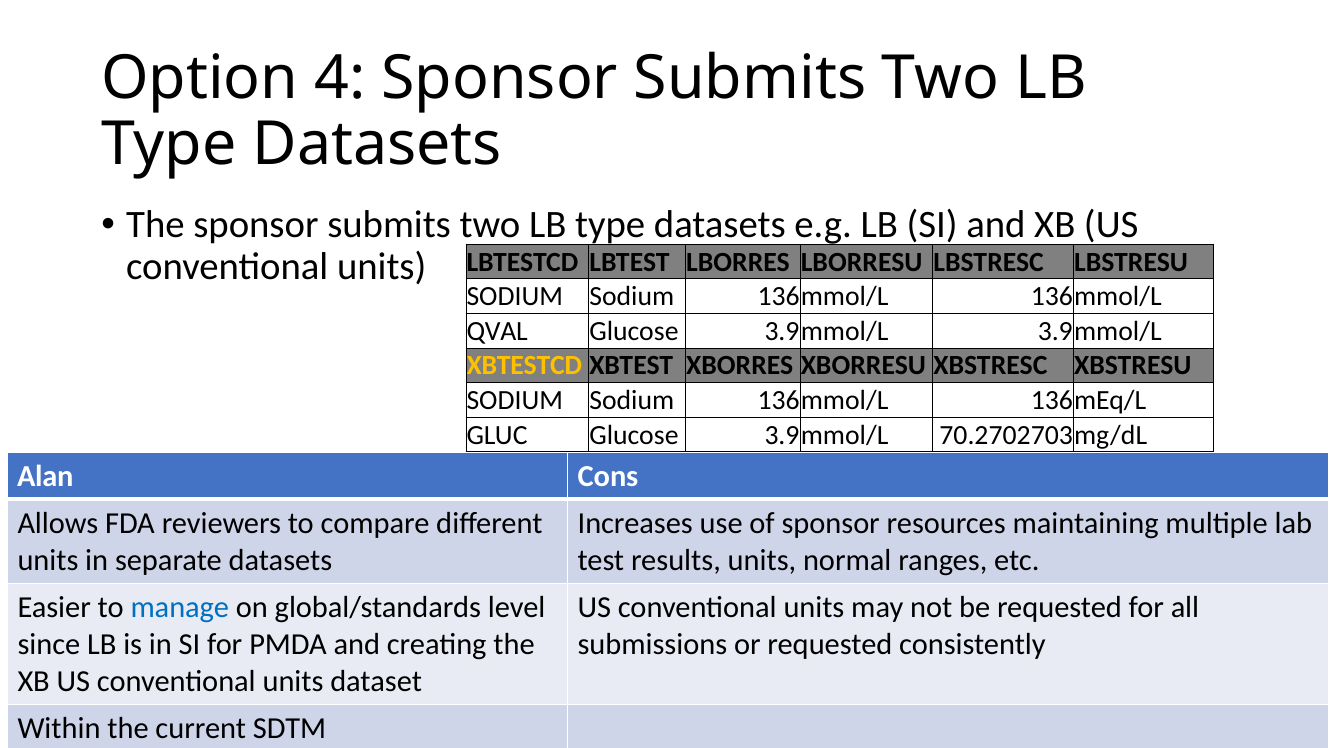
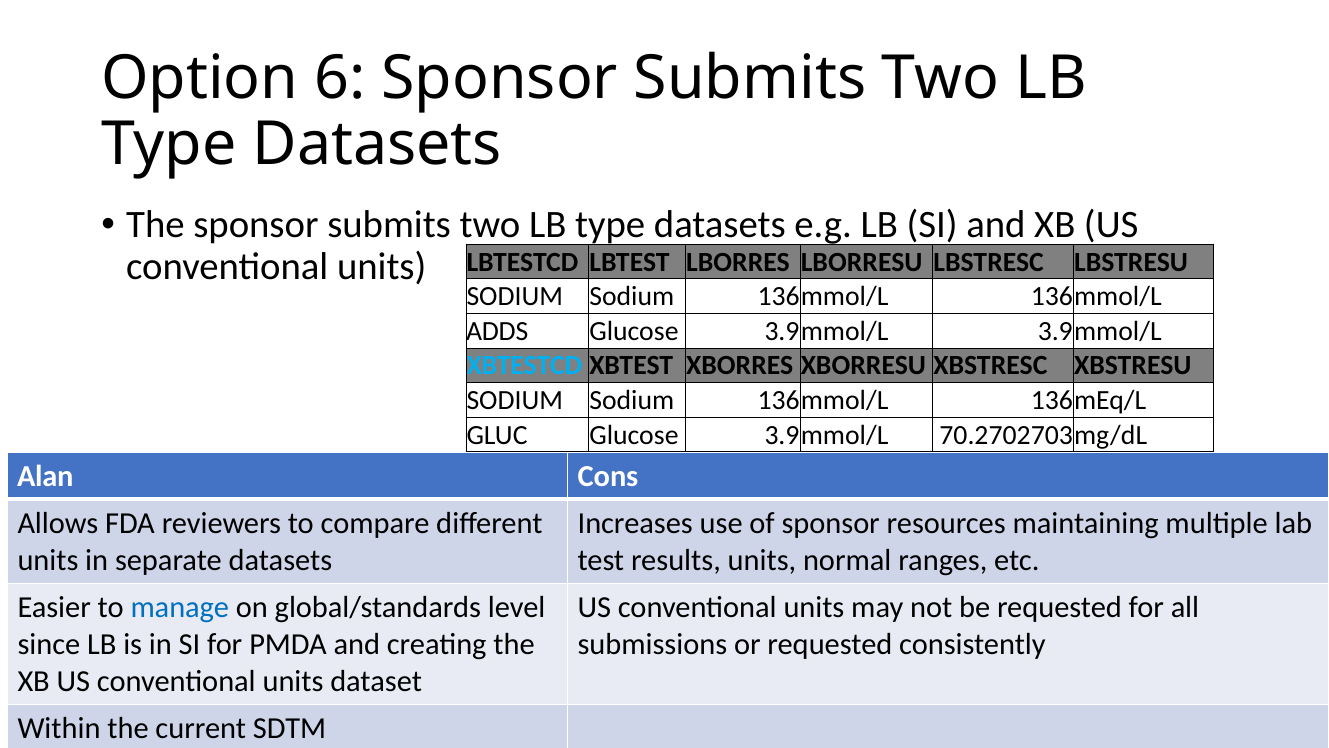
4: 4 -> 6 (340, 79)
QVAL: QVAL -> ADDS (497, 331)
XBTESTCD colour: yellow -> light blue (524, 366)
